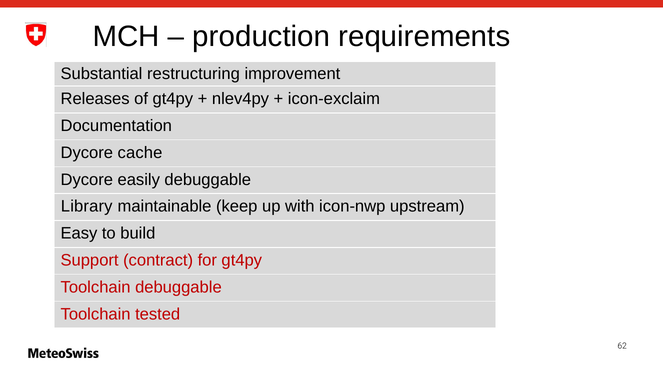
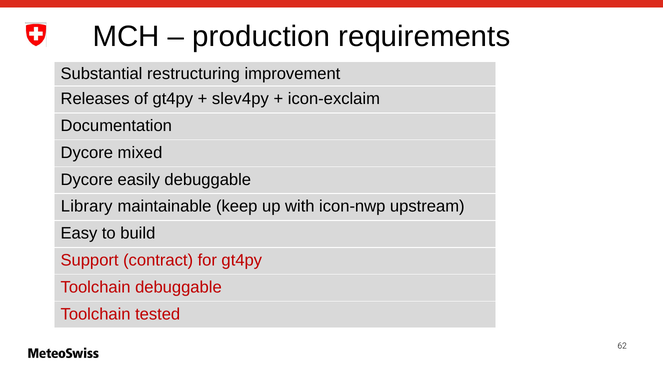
nlev4py: nlev4py -> slev4py (240, 99)
cache: cache -> mixed (140, 153)
